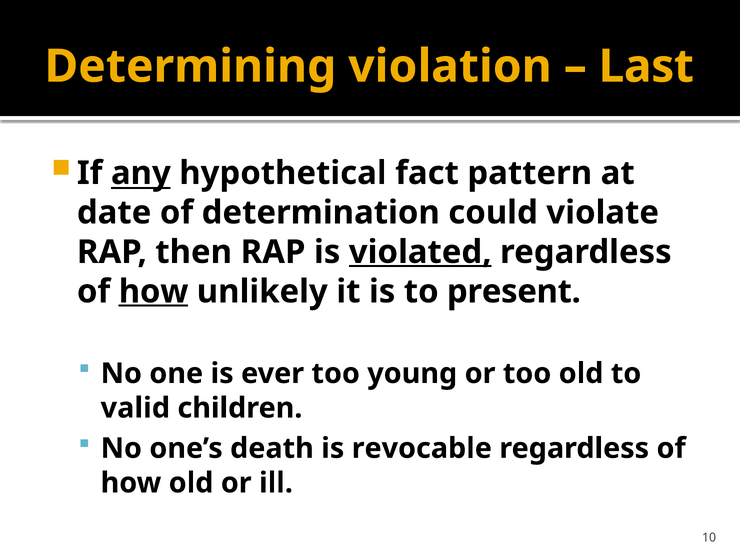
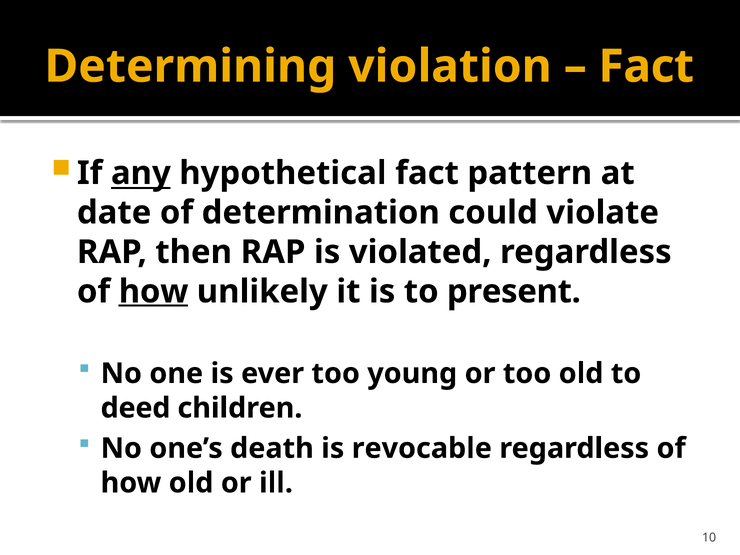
Last: Last -> Fact (646, 66)
violated underline: present -> none (420, 252)
valid: valid -> deed (136, 408)
